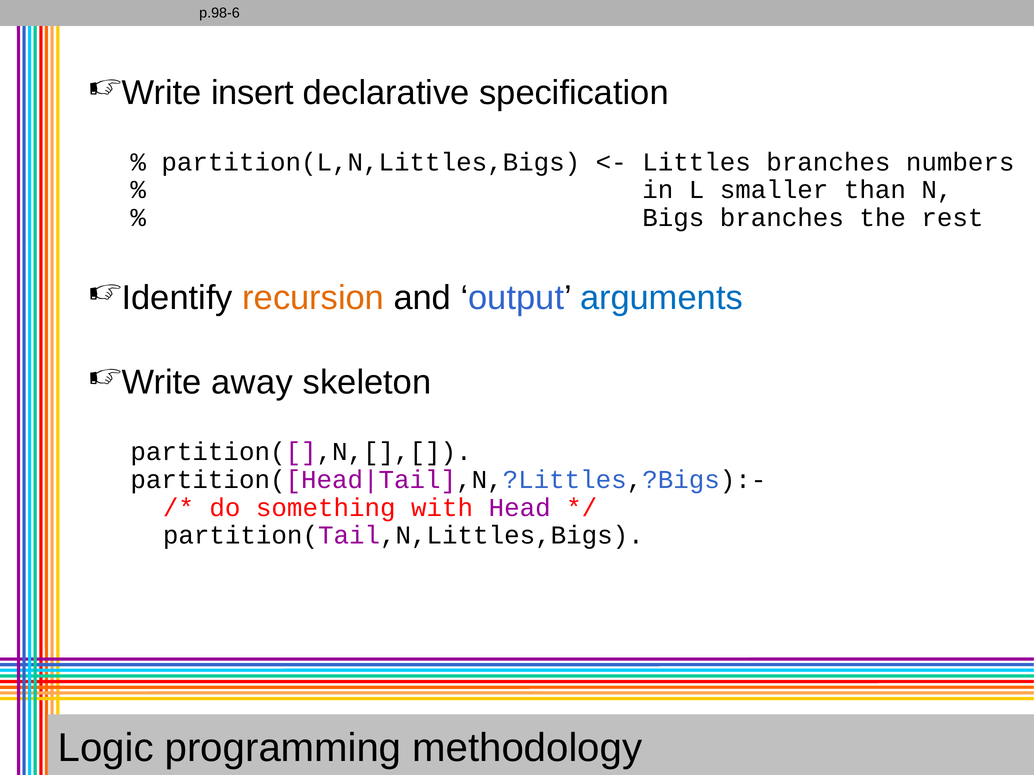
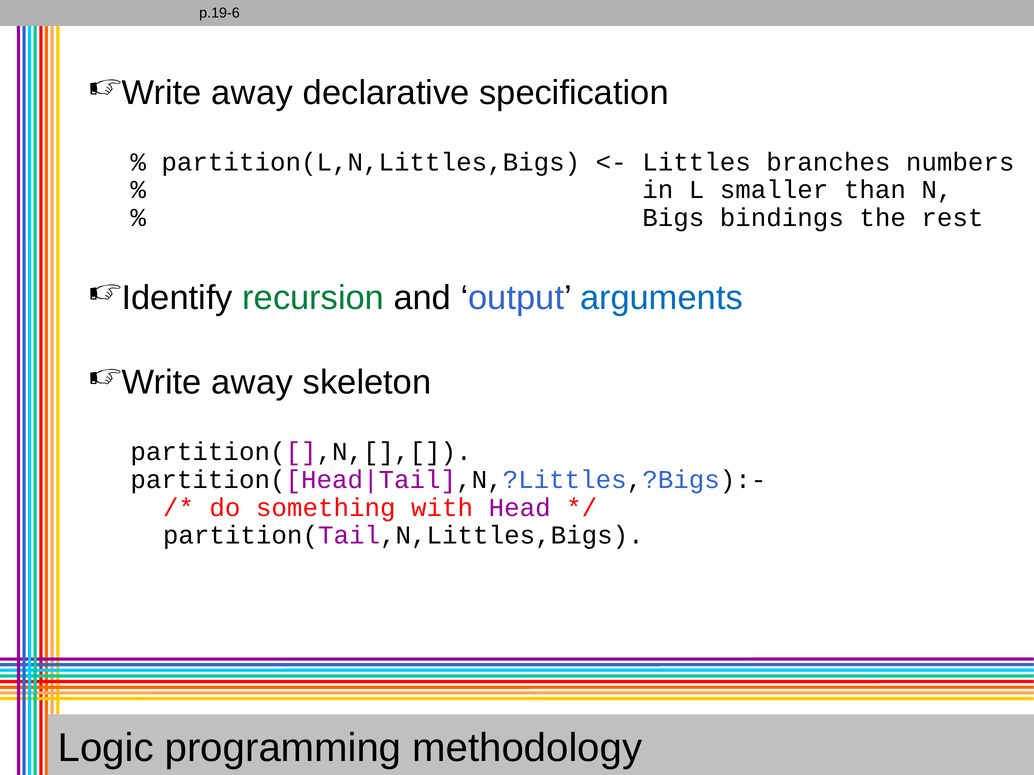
p.98-6: p.98-6 -> p.19-6 (220, 13)
insert: insert -> away (252, 93)
Bigs branches: branches -> bindings (782, 218)
recursion colour: orange -> green (313, 298)
